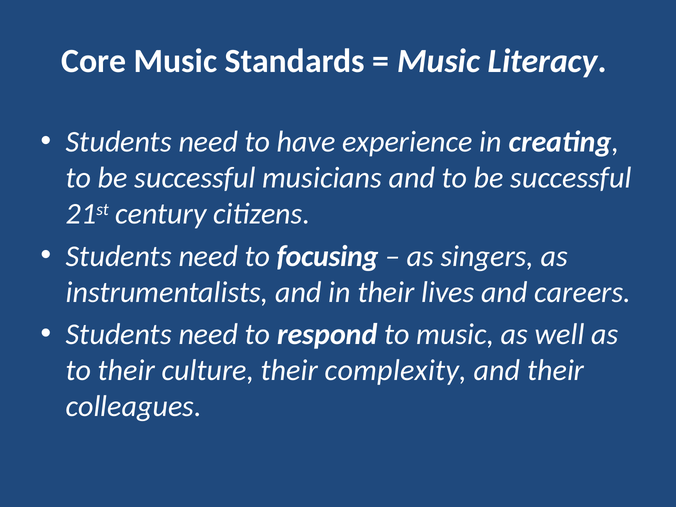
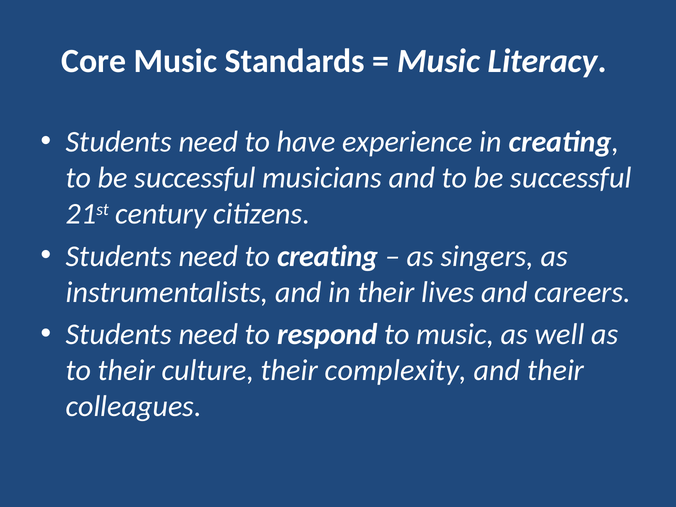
to focusing: focusing -> creating (328, 256)
